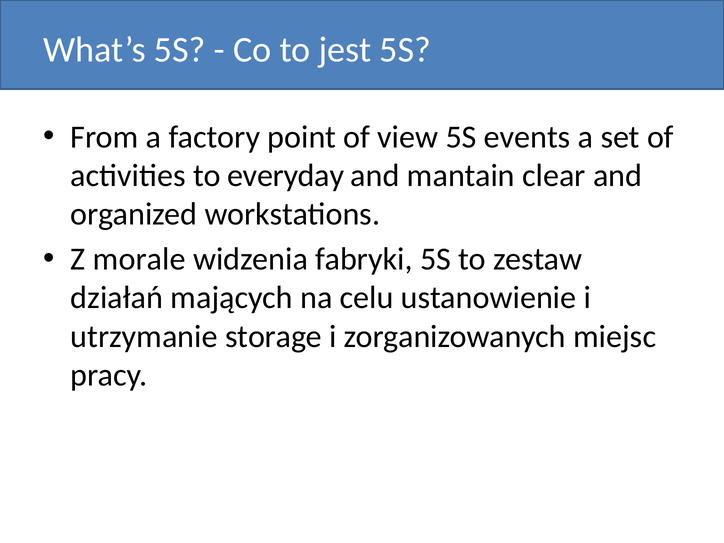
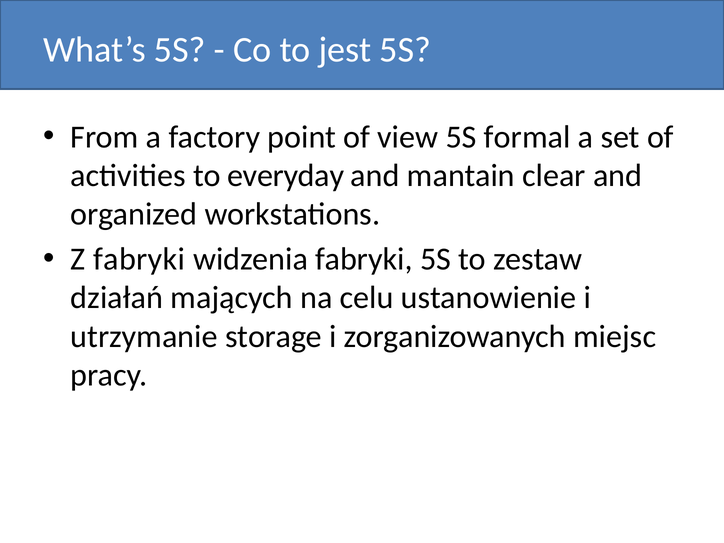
events: events -> formal (527, 137)
Z morale: morale -> fabryki (139, 259)
